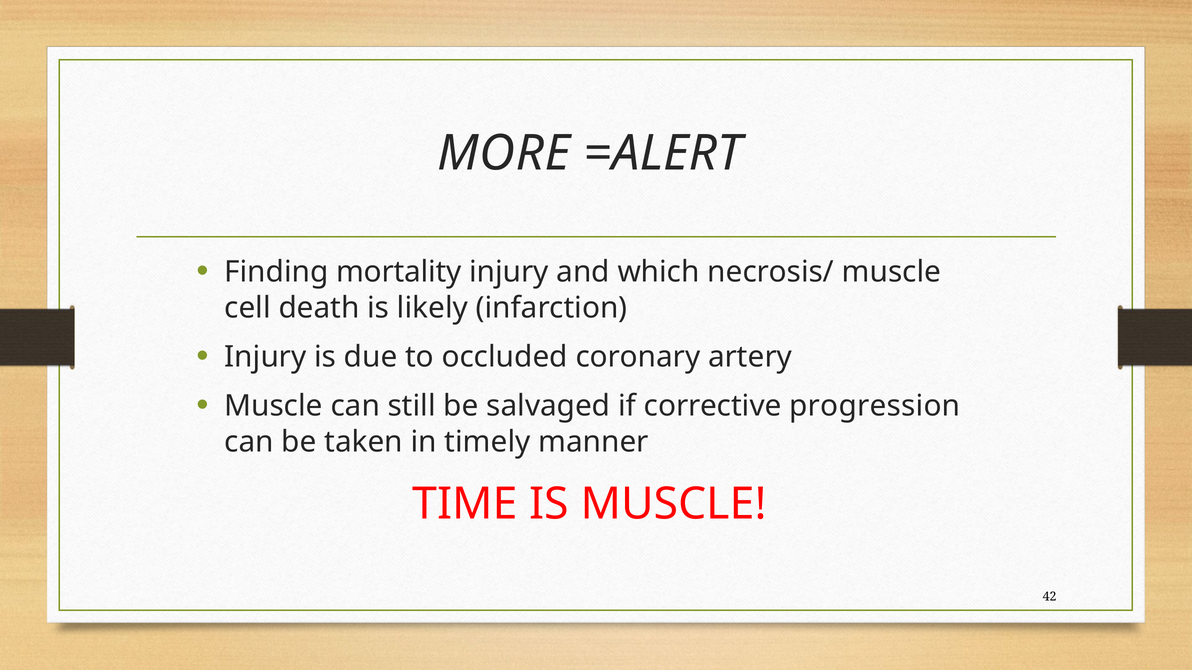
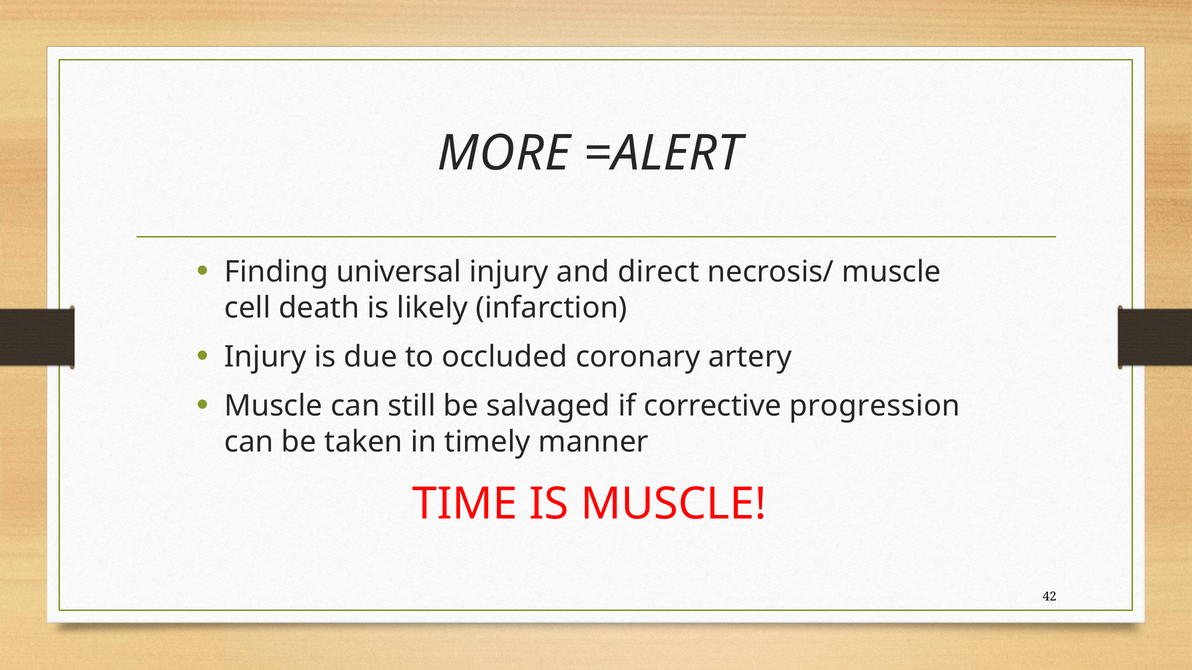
mortality: mortality -> universal (399, 272)
which: which -> direct (658, 272)
